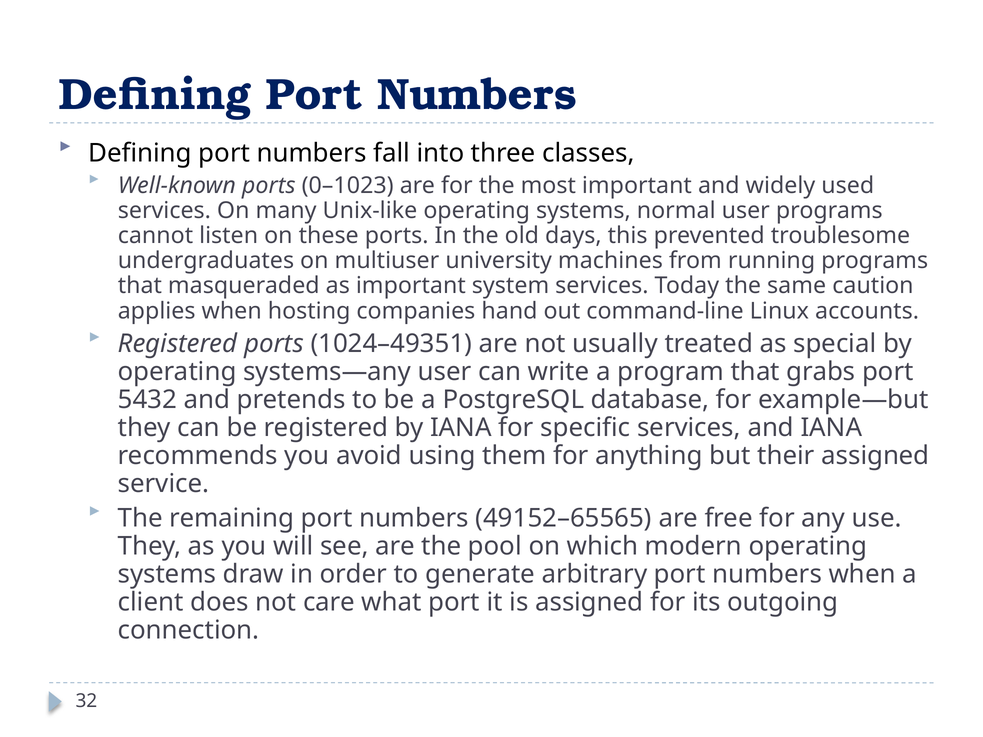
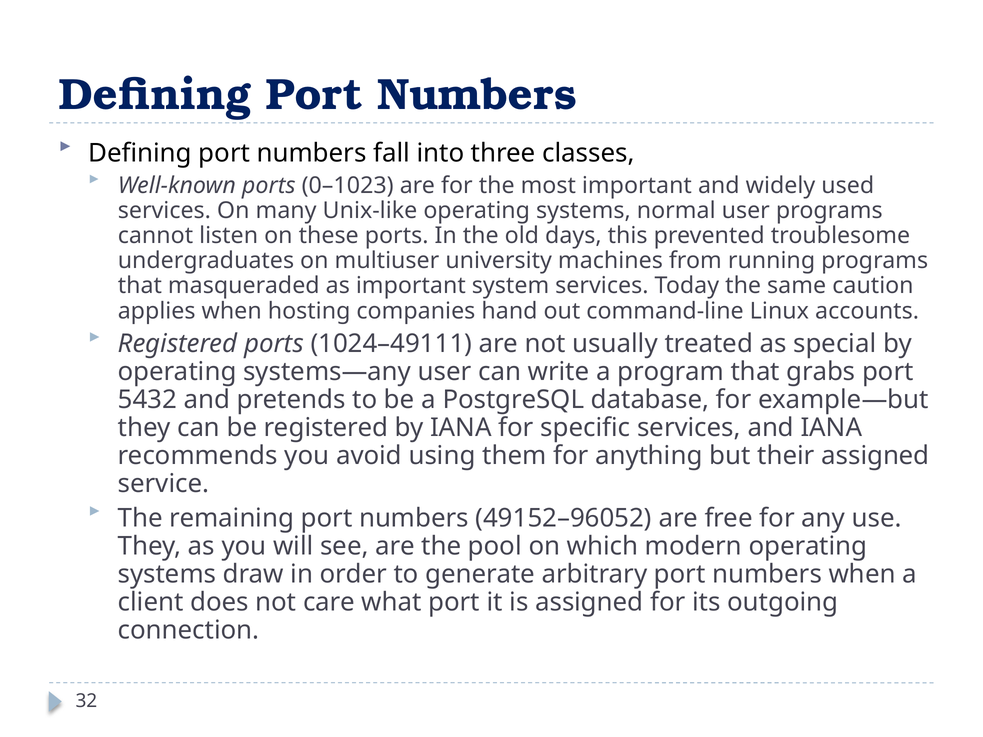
1024–49351: 1024–49351 -> 1024–49111 (391, 344)
49152–65565: 49152–65565 -> 49152–96052 (564, 518)
